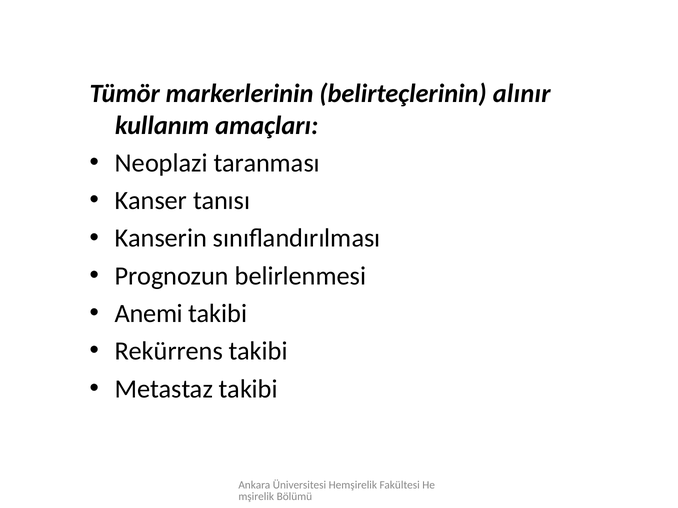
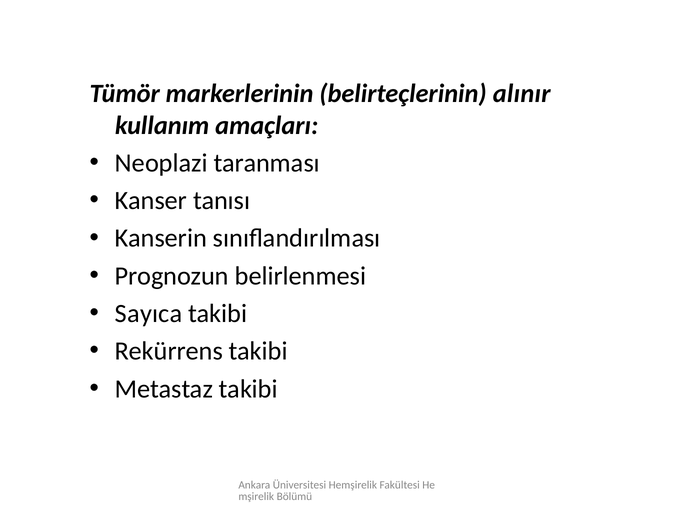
Anemi: Anemi -> Sayıca (149, 314)
